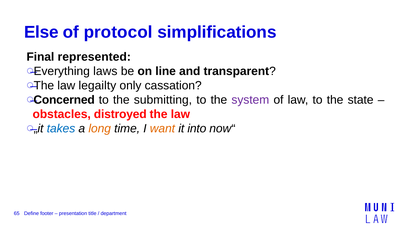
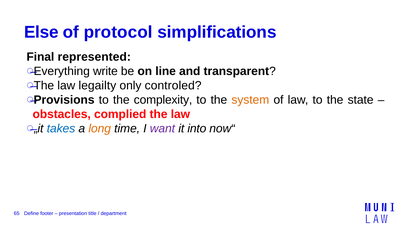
laws: laws -> write (105, 71)
cassation: cassation -> controled (173, 86)
Concerned: Concerned -> Provisions (64, 100)
submitting: submitting -> complexity (163, 100)
system colour: purple -> orange (250, 100)
distroyed: distroyed -> complied (120, 114)
want colour: orange -> purple (162, 129)
